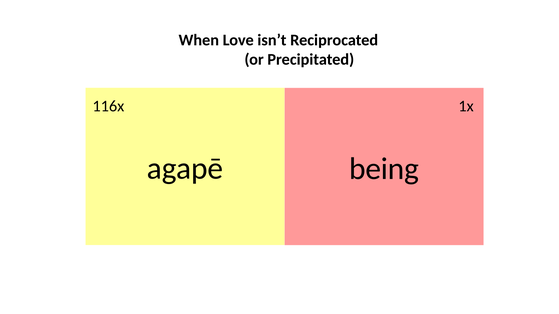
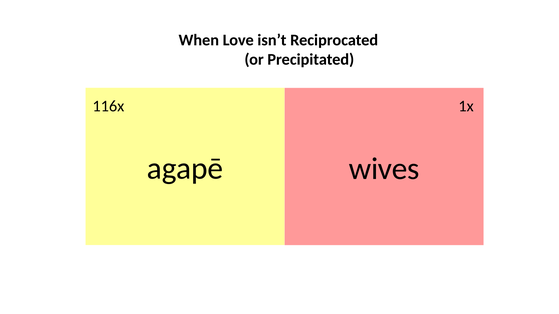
being: being -> wives (384, 169)
